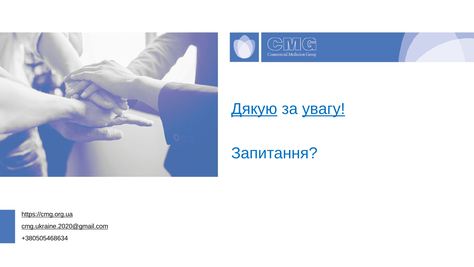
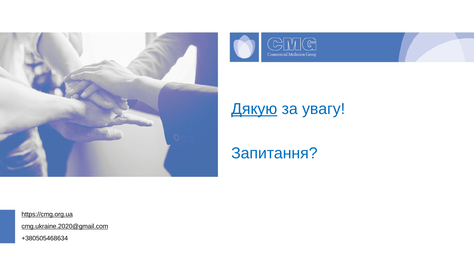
увагу underline: present -> none (324, 109)
